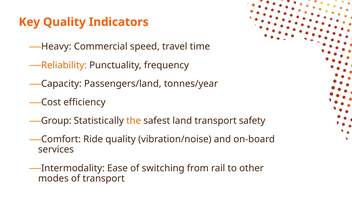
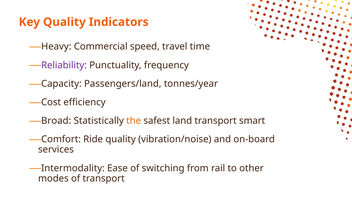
Reliability colour: orange -> purple (64, 65)
Group: Group -> Broad (56, 121)
safety: safety -> smart (252, 121)
